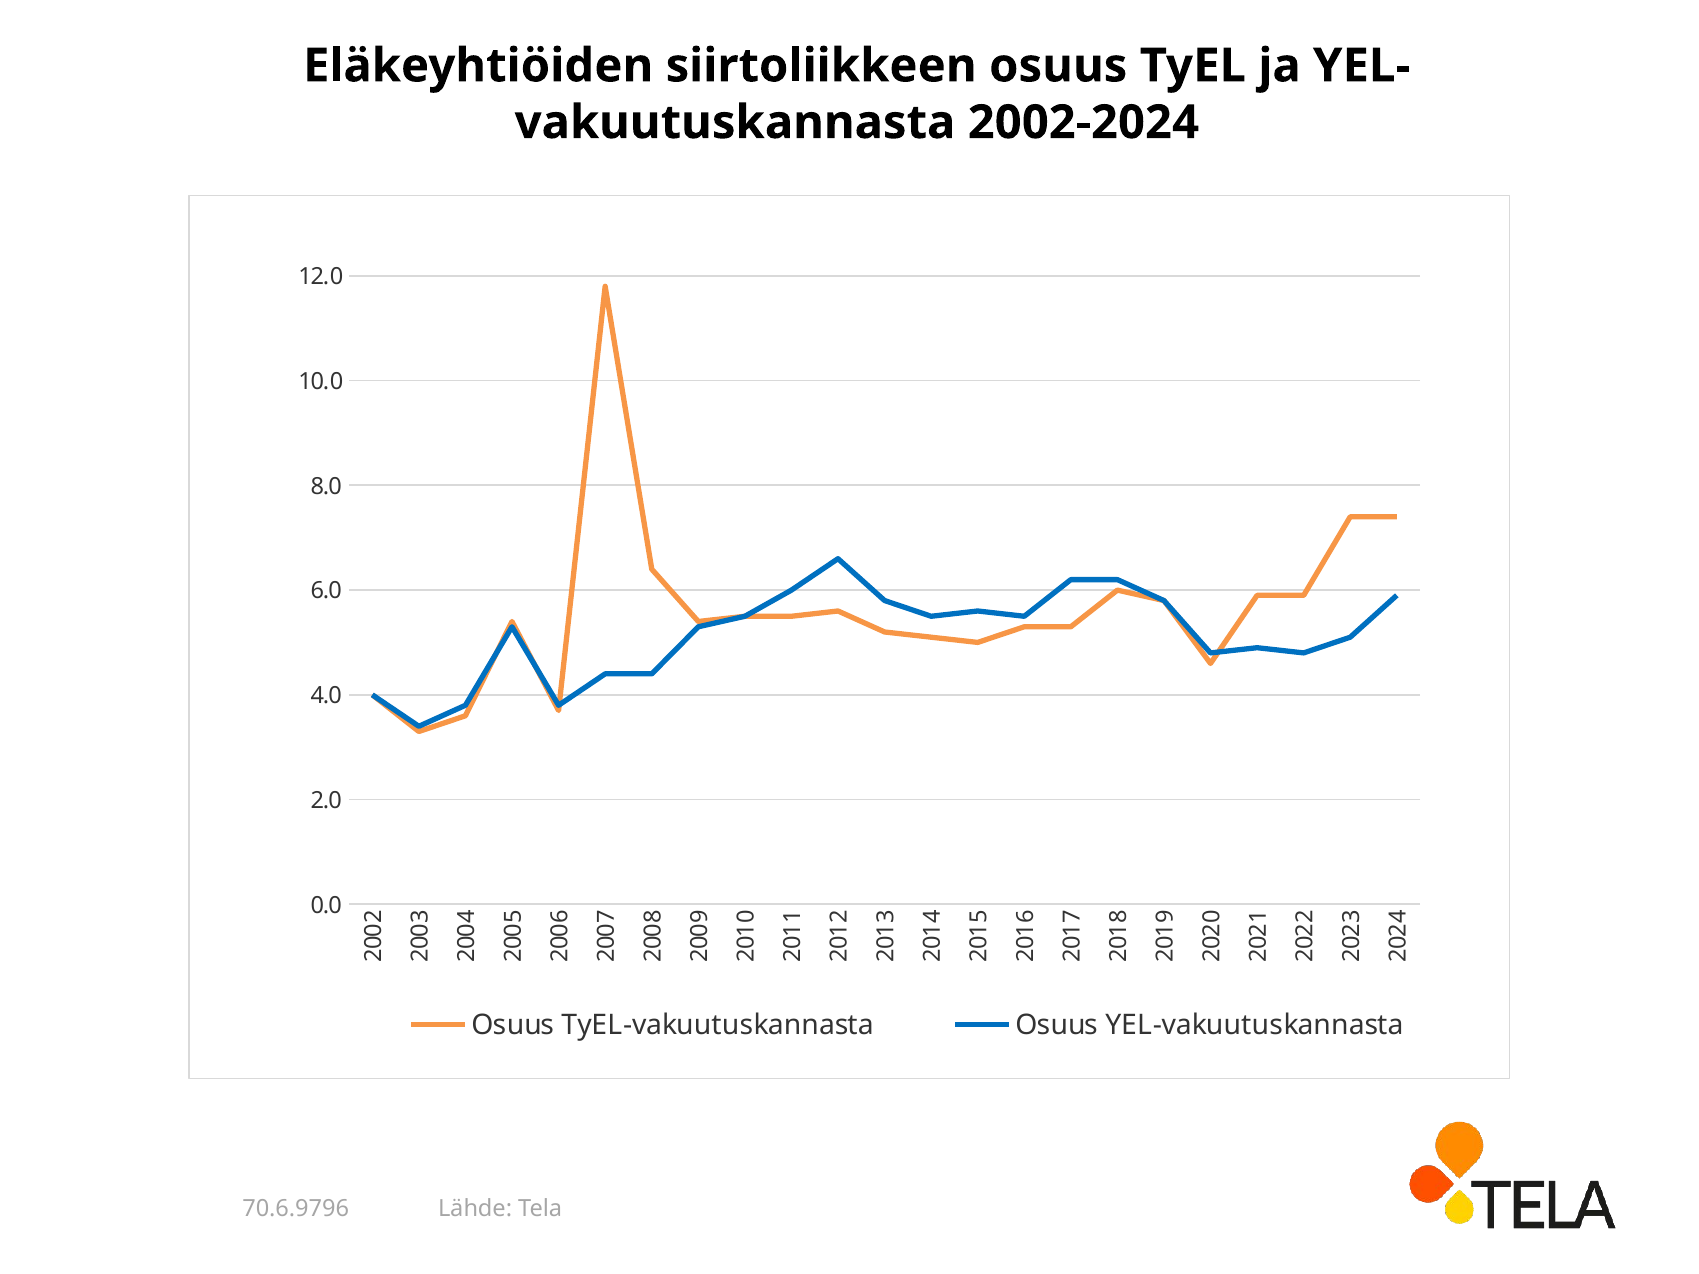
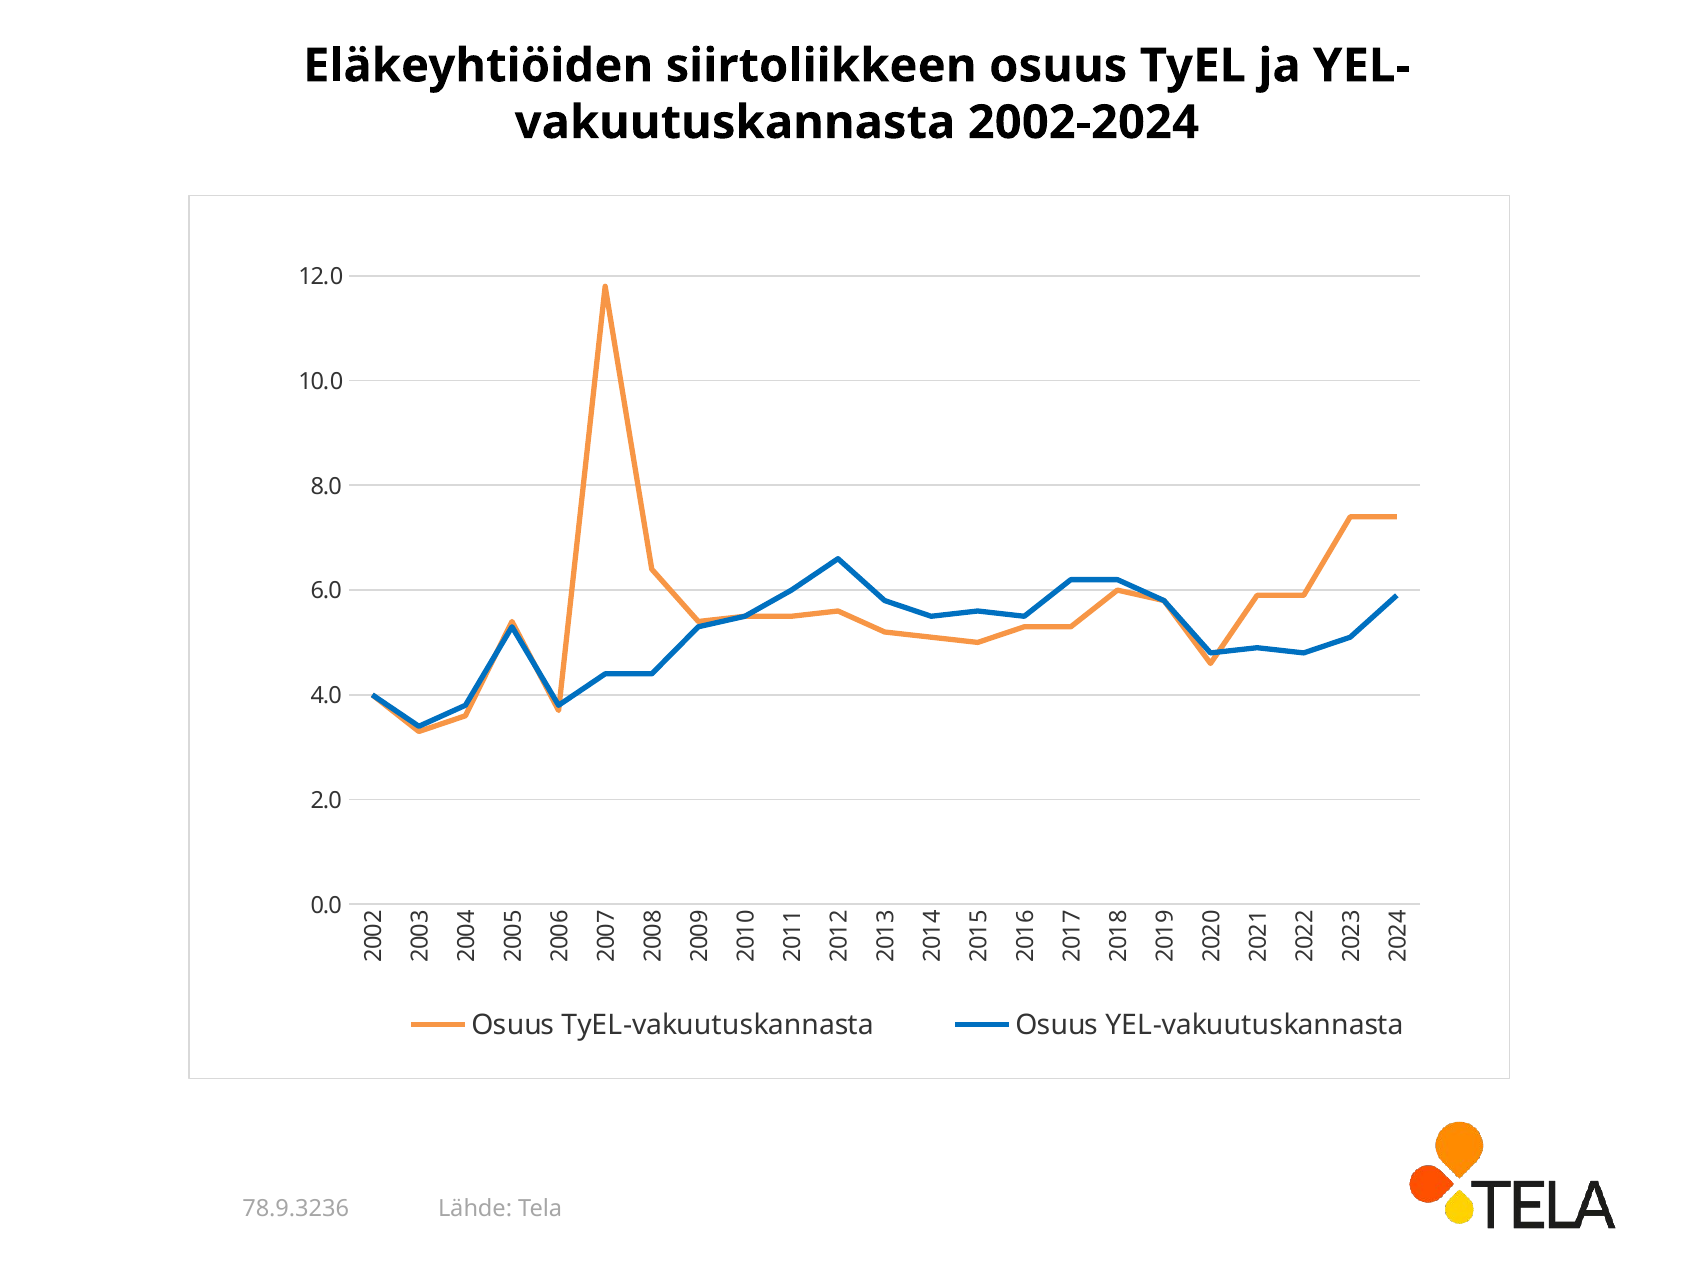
70.6.9796: 70.6.9796 -> 78.9.3236 (296, 1209)
